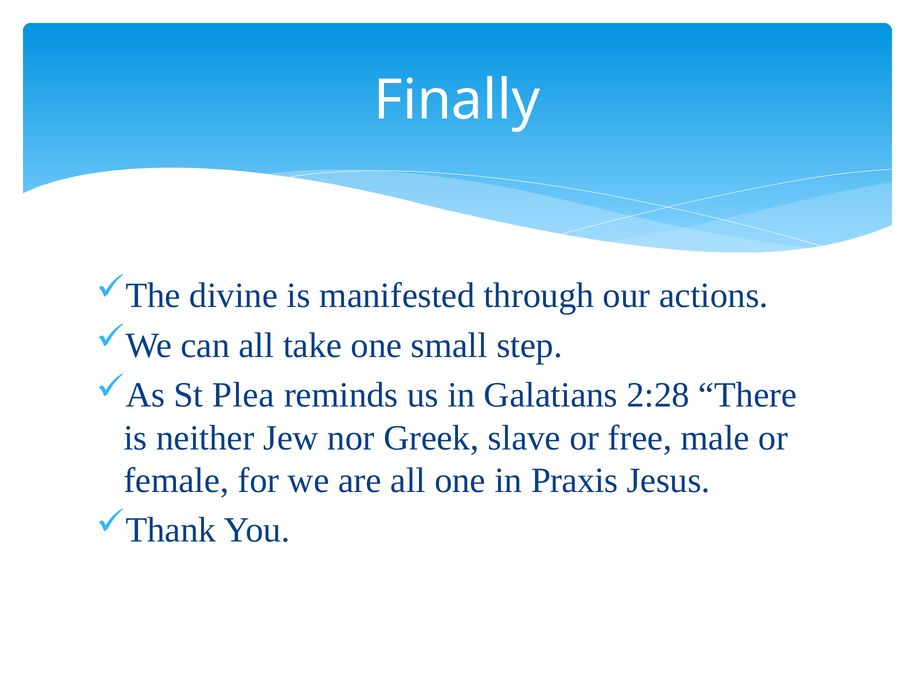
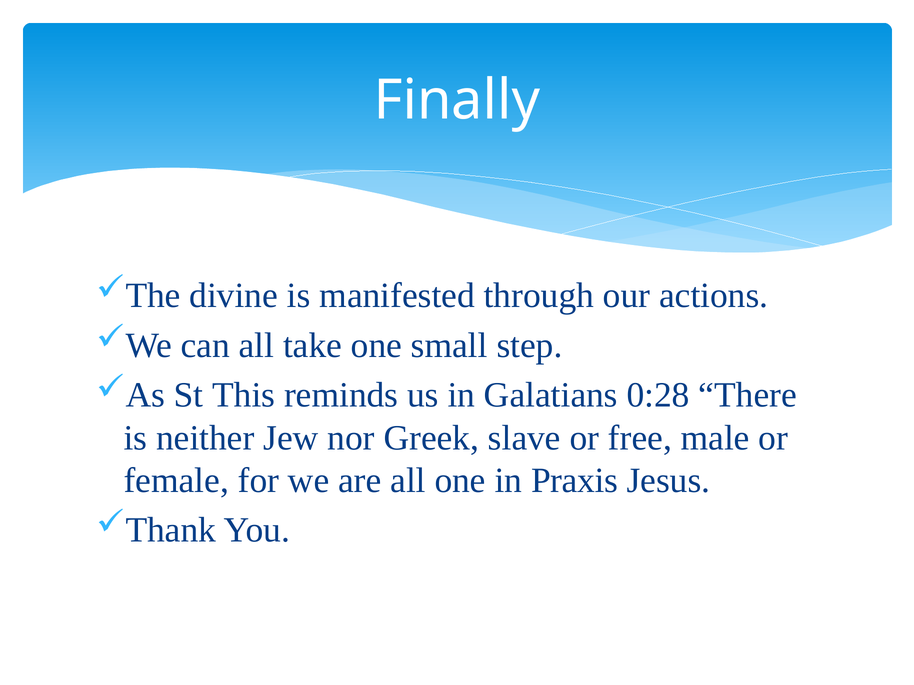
Plea: Plea -> This (244, 395)
2:28: 2:28 -> 0:28 (658, 395)
